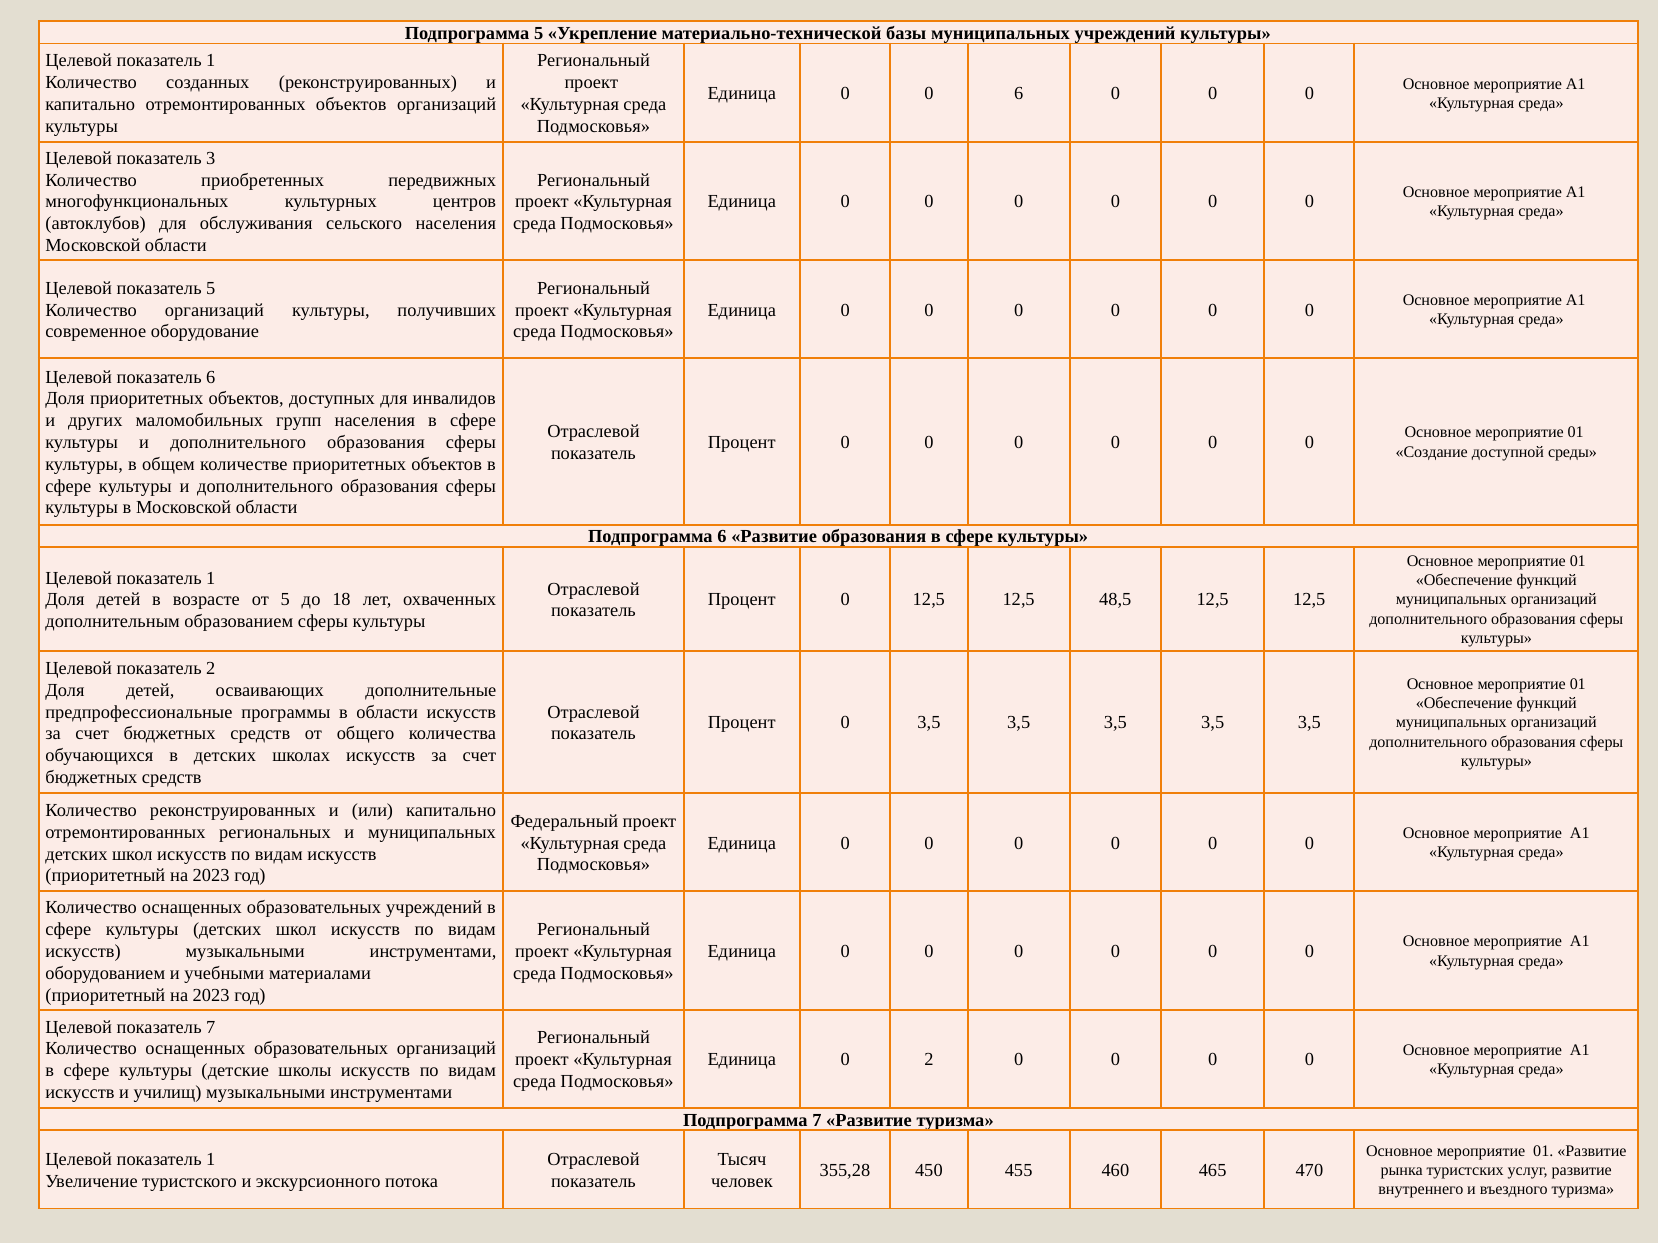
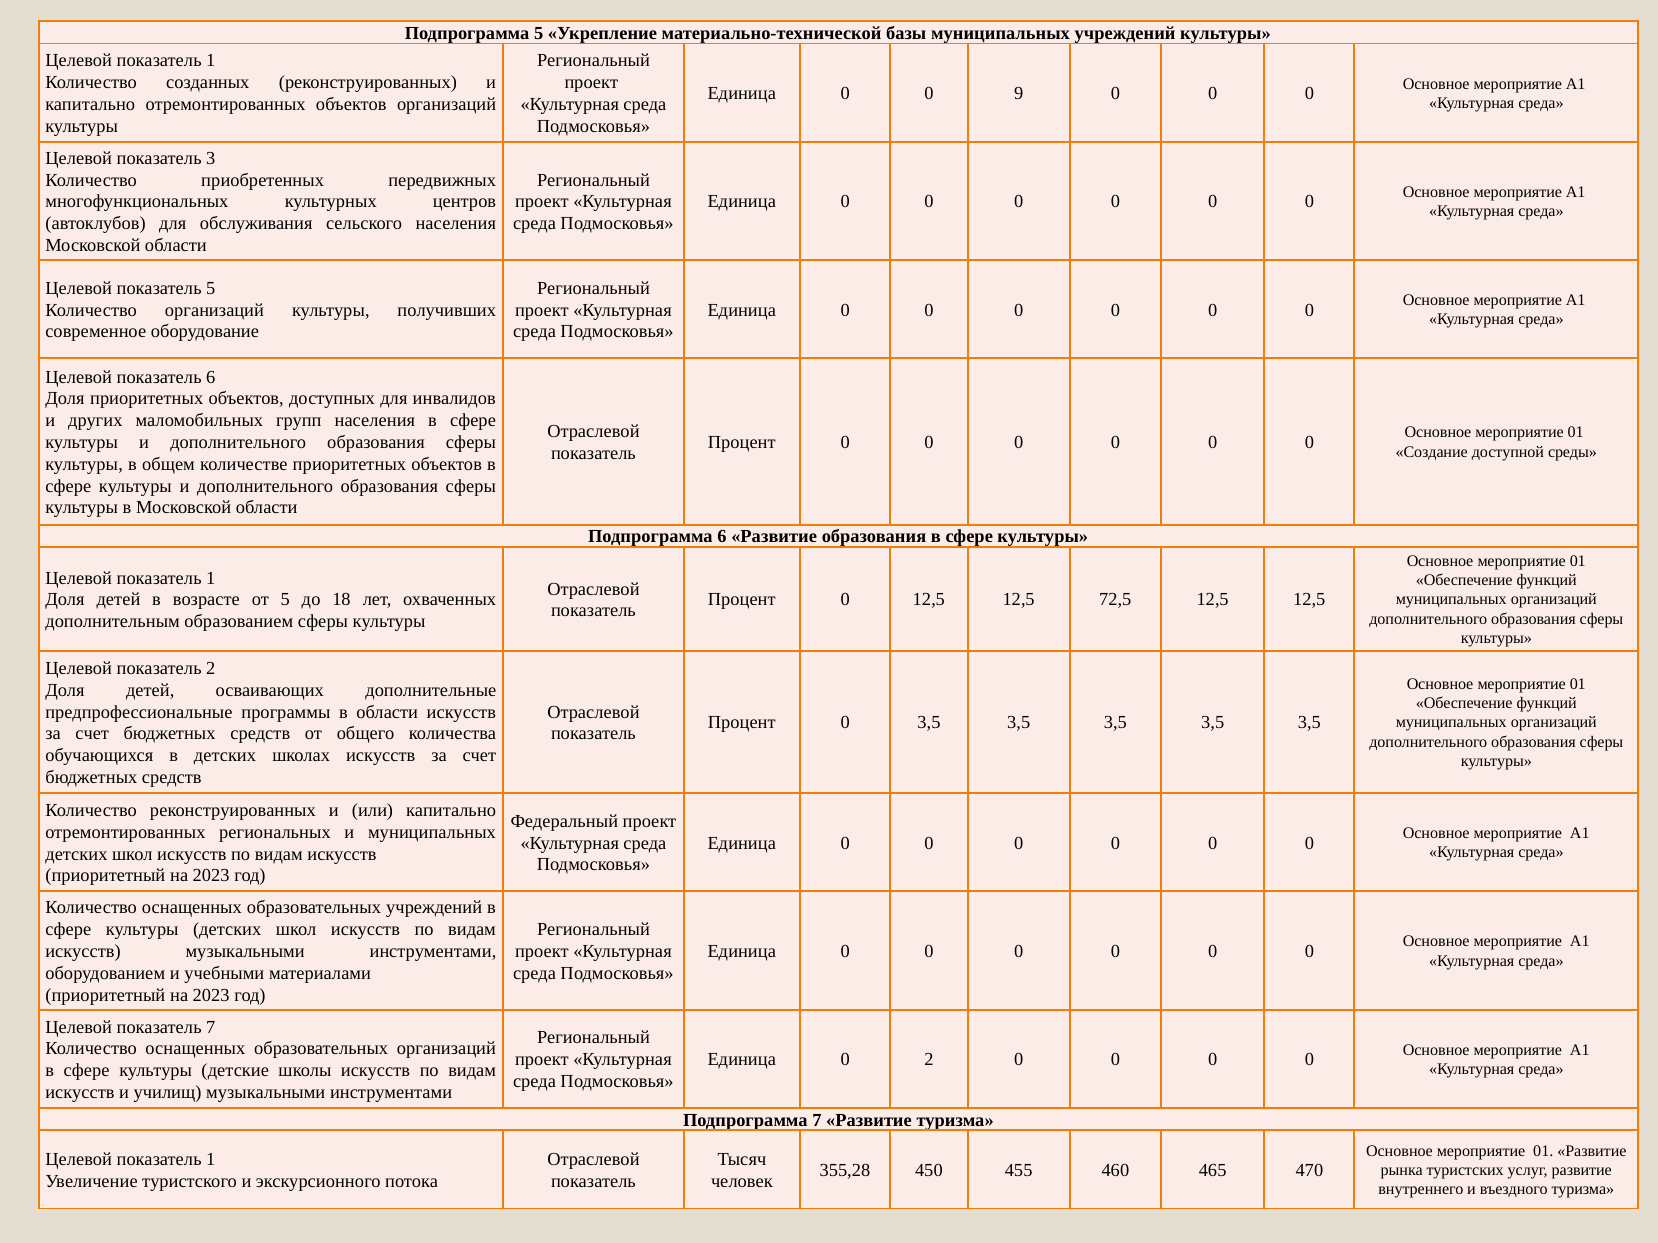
0 6: 6 -> 9 (1019, 94)
48,5: 48,5 -> 72,5 (1115, 600)
